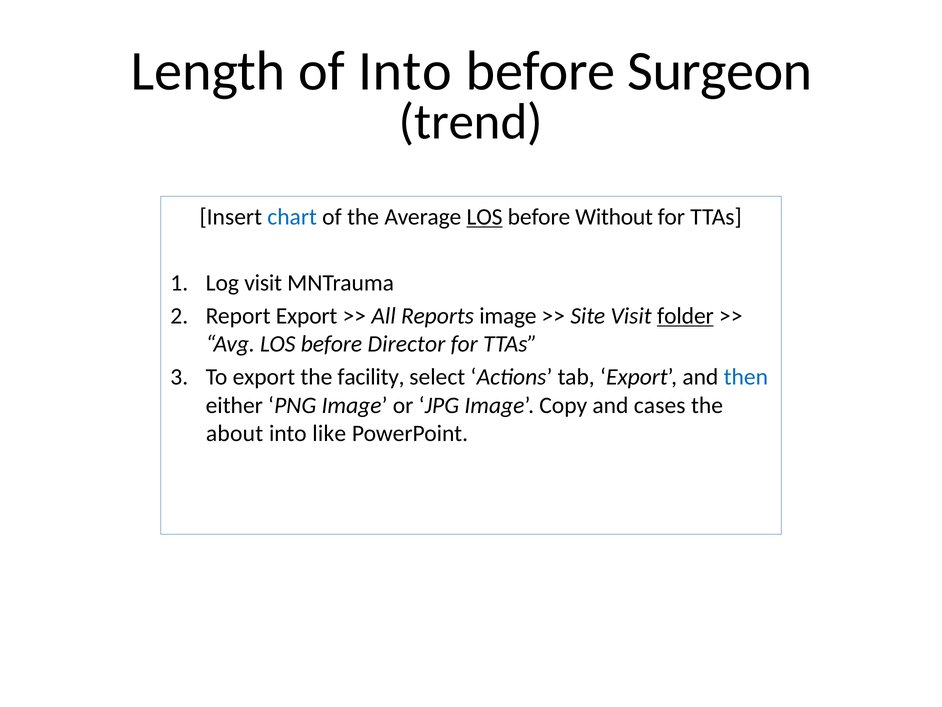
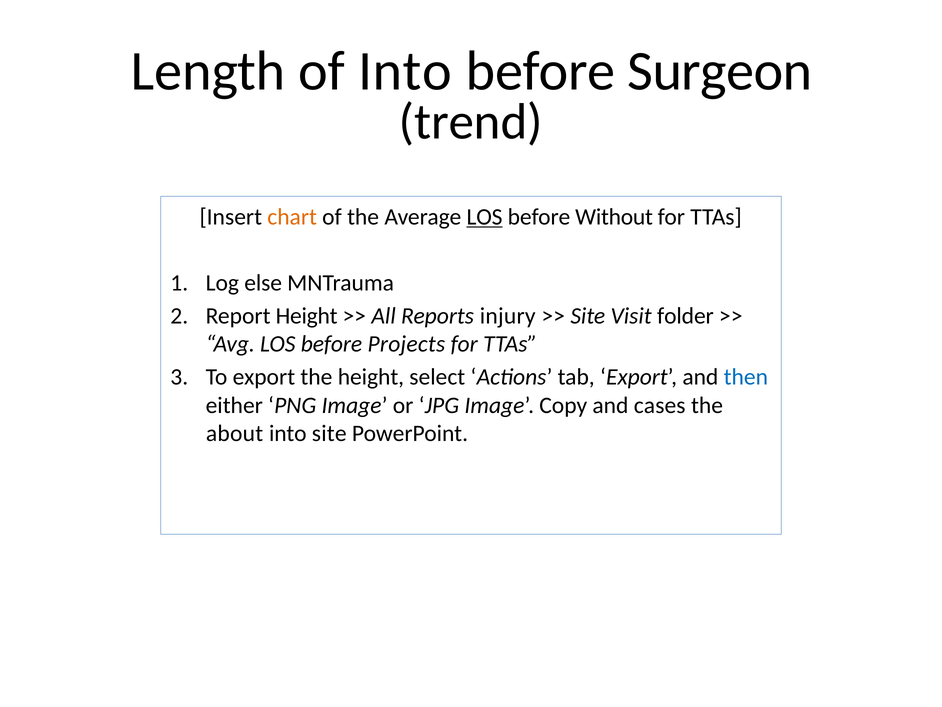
chart colour: blue -> orange (292, 217)
Log visit: visit -> else (263, 283)
Report Export: Export -> Height (307, 316)
Reports image: image -> injury (508, 316)
folder underline: present -> none (685, 316)
Director: Director -> Projects (406, 344)
the facility: facility -> height (371, 377)
into like: like -> site (329, 433)
